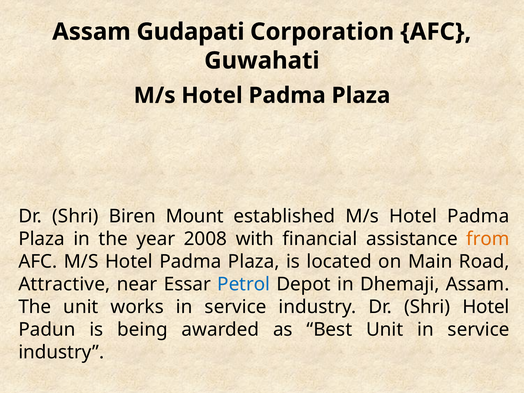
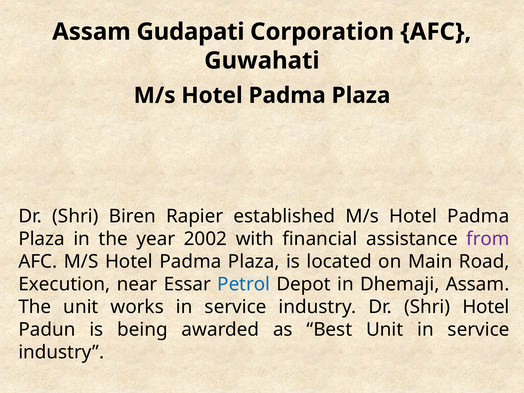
Mount: Mount -> Rapier (195, 216)
2008: 2008 -> 2002 (205, 239)
from colour: orange -> purple (488, 239)
Attractive: Attractive -> Execution (64, 284)
